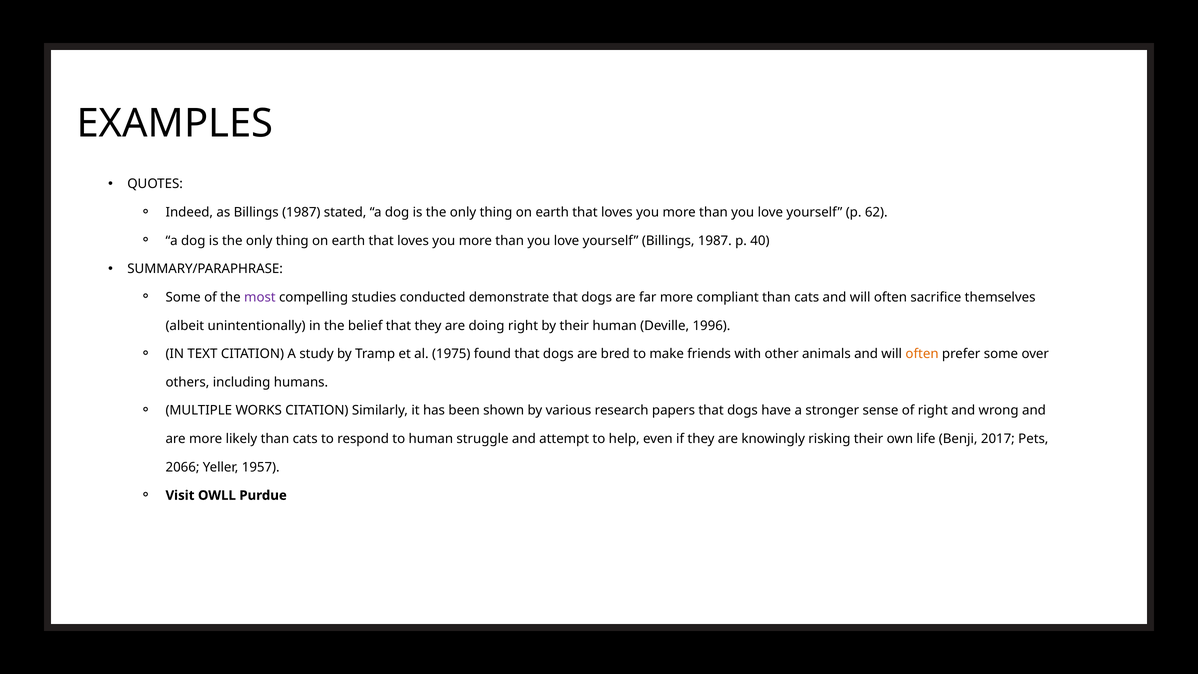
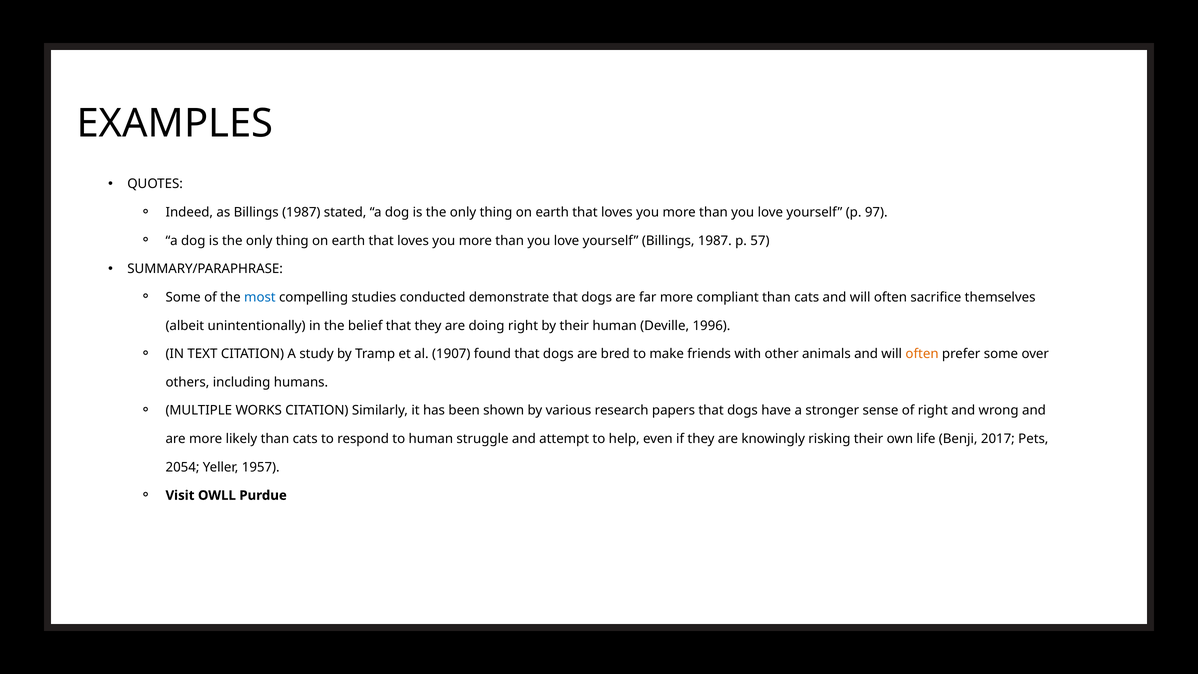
62: 62 -> 97 (876, 212)
40: 40 -> 57 (760, 241)
most colour: purple -> blue (260, 297)
1975: 1975 -> 1907 (451, 354)
2066: 2066 -> 2054 (183, 467)
